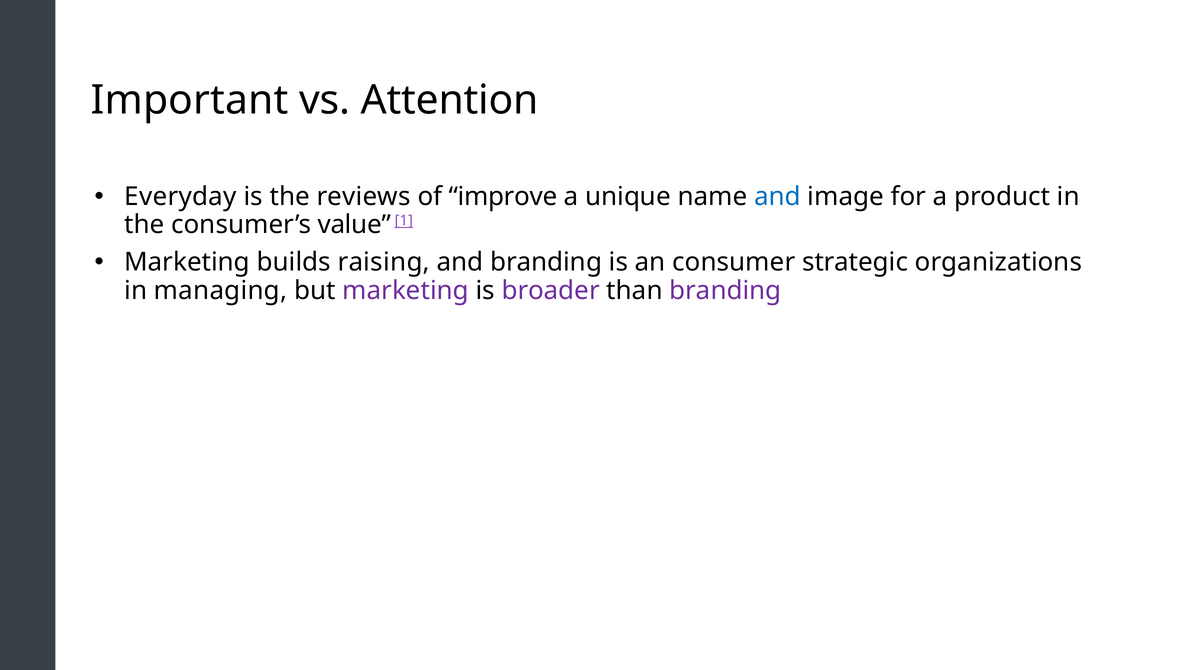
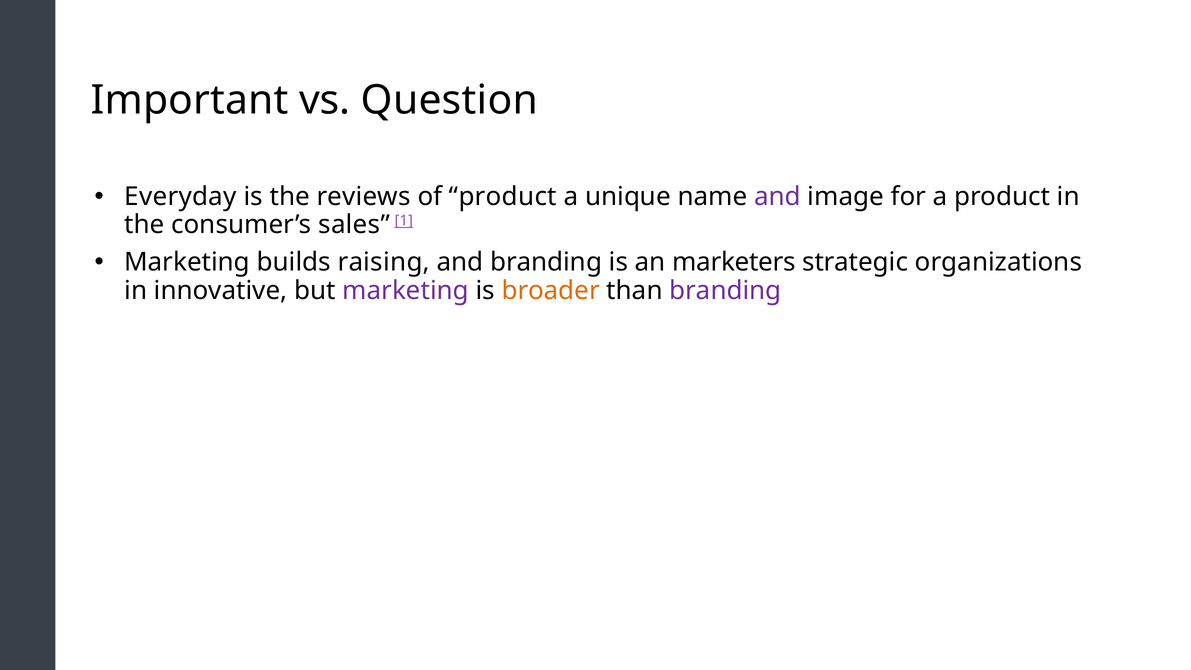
Attention: Attention -> Question (449, 100)
of improve: improve -> product (503, 197)
and colour: blue -> purple (777, 197)
value: value -> sales (354, 225)
consumer: consumer -> marketers (734, 262)
managing: managing -> innovative (221, 290)
broader colour: purple -> orange (551, 290)
